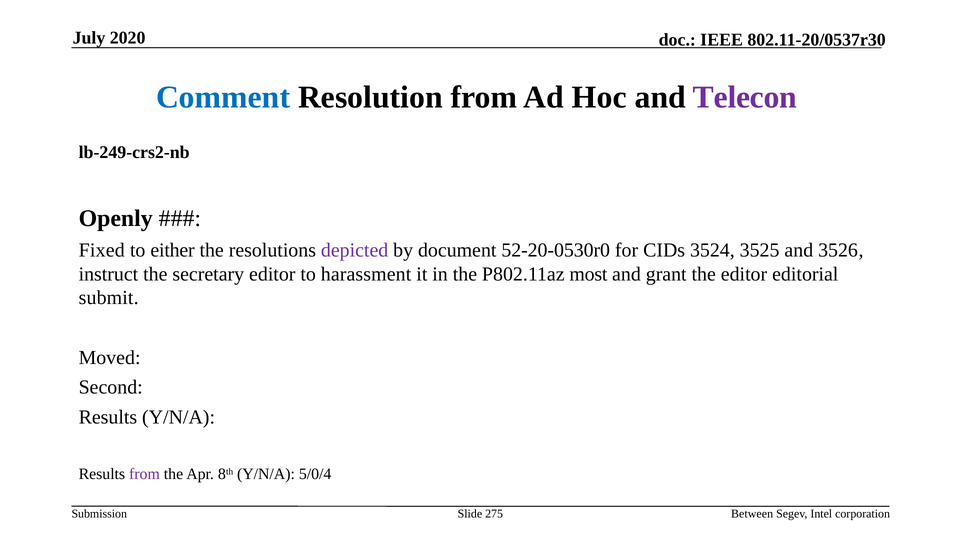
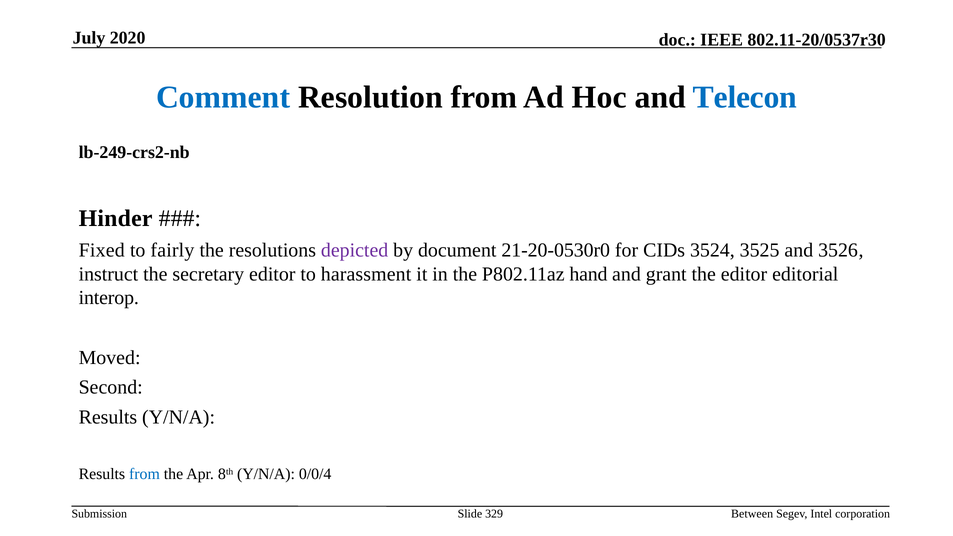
Telecon colour: purple -> blue (745, 97)
Openly: Openly -> Hinder (116, 218)
either: either -> fairly (172, 250)
52-20-0530r0: 52-20-0530r0 -> 21-20-0530r0 (556, 250)
most: most -> hand (588, 274)
submit: submit -> interop (109, 298)
from colour: purple -> blue (144, 474)
5/0/4: 5/0/4 -> 0/0/4 (315, 474)
275: 275 -> 329 (494, 514)
